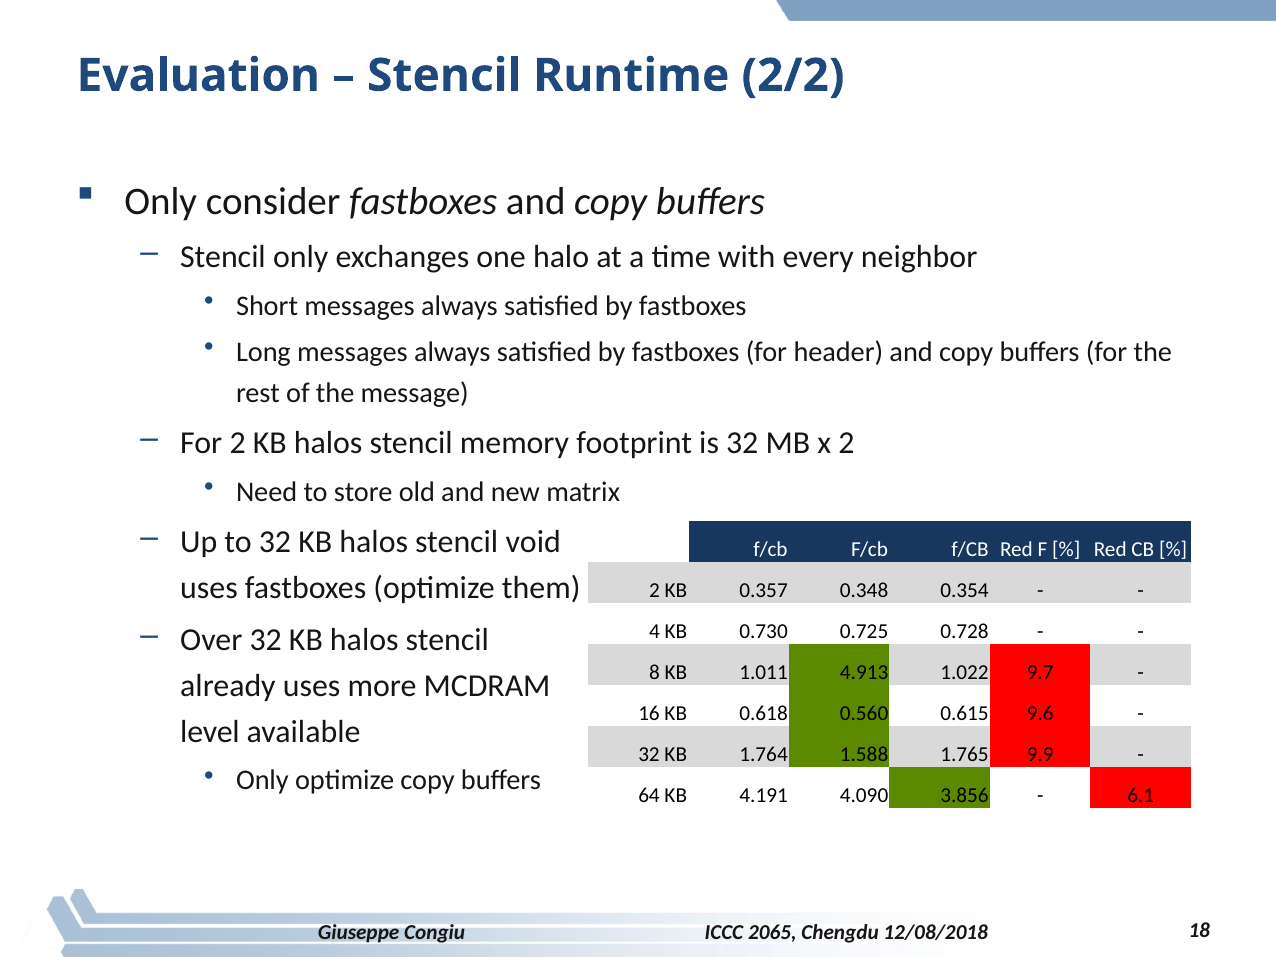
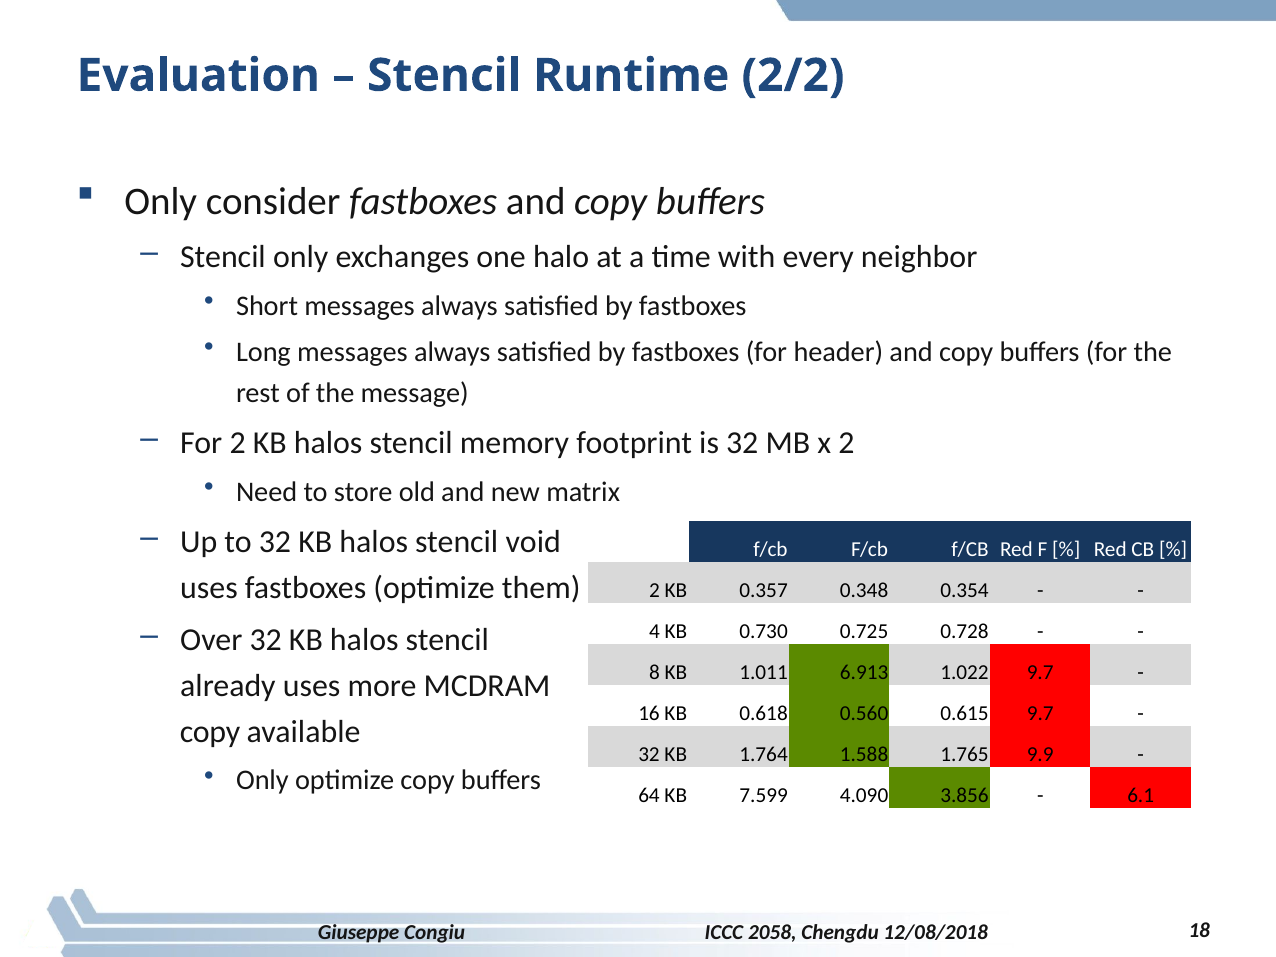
4.913: 4.913 -> 6.913 (864, 672)
0.615 9.6: 9.6 -> 9.7 (1040, 713)
level: level -> copy (210, 732)
4.191: 4.191 -> 7.599 (764, 795)
2065: 2065 -> 2058 (772, 933)
